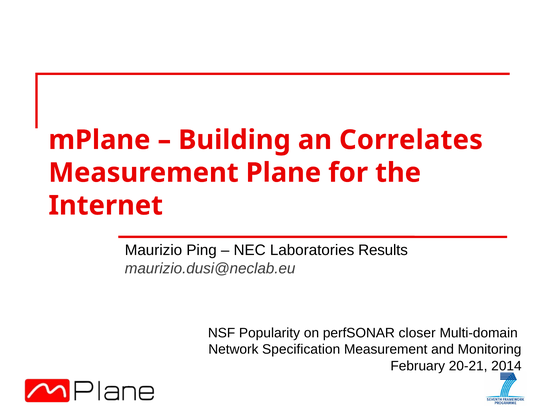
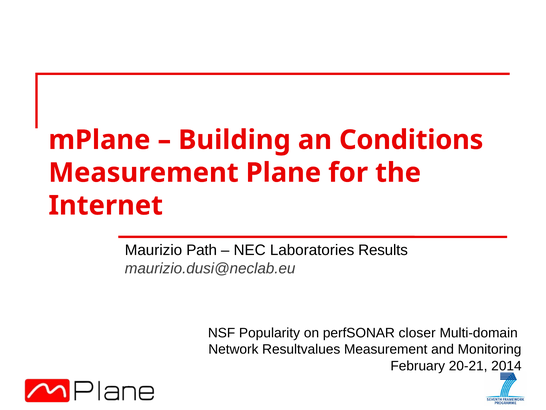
Correlates: Correlates -> Conditions (411, 140)
Ping: Ping -> Path (202, 250)
Specification: Specification -> Resultvalues (301, 349)
